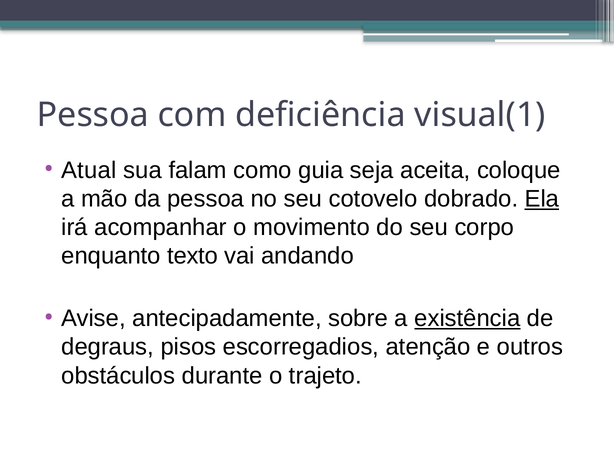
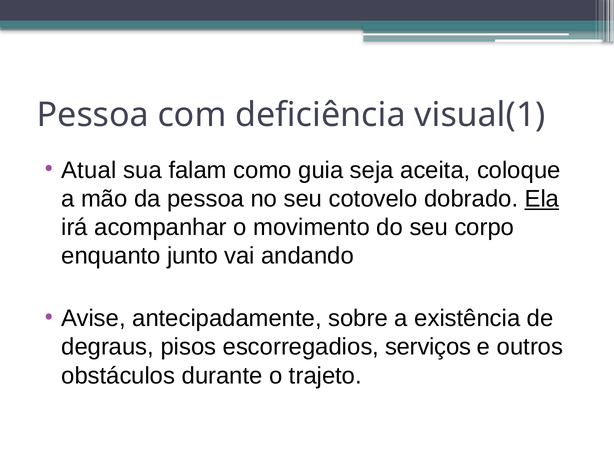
texto: texto -> junto (193, 256)
existência underline: present -> none (467, 318)
atenção: atenção -> serviços (428, 347)
